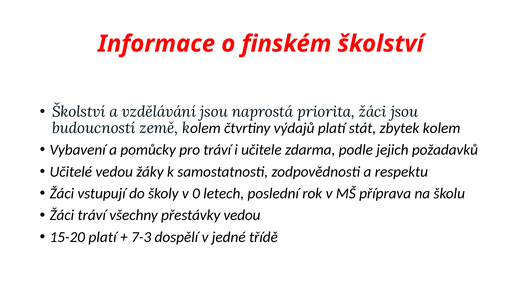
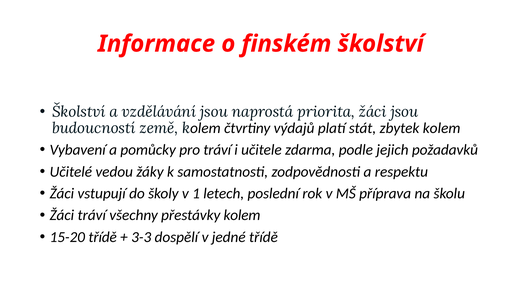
0: 0 -> 1 (196, 194)
přestávky vedou: vedou -> kolem (242, 216)
15-20 platí: platí -> třídě (103, 238)
7-3: 7-3 -> 3-3 (141, 238)
